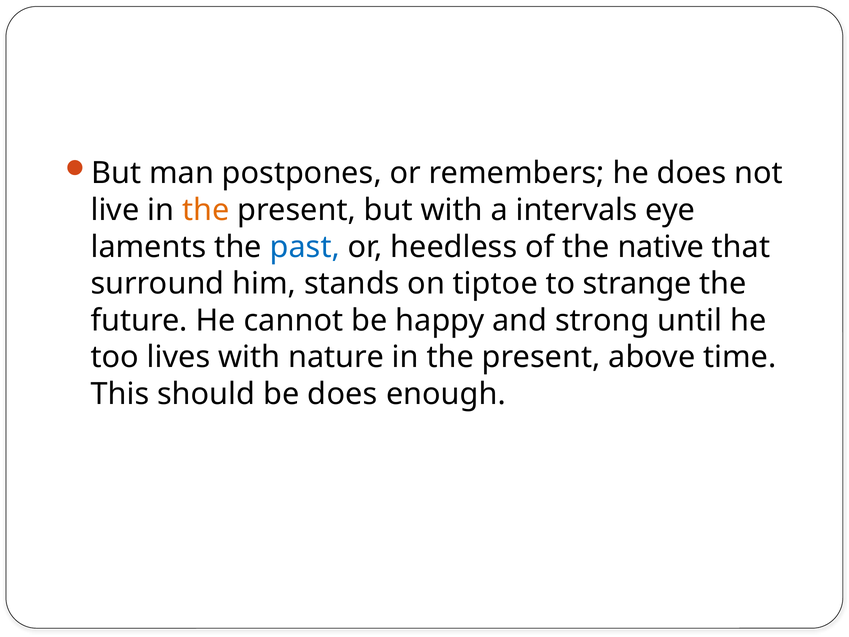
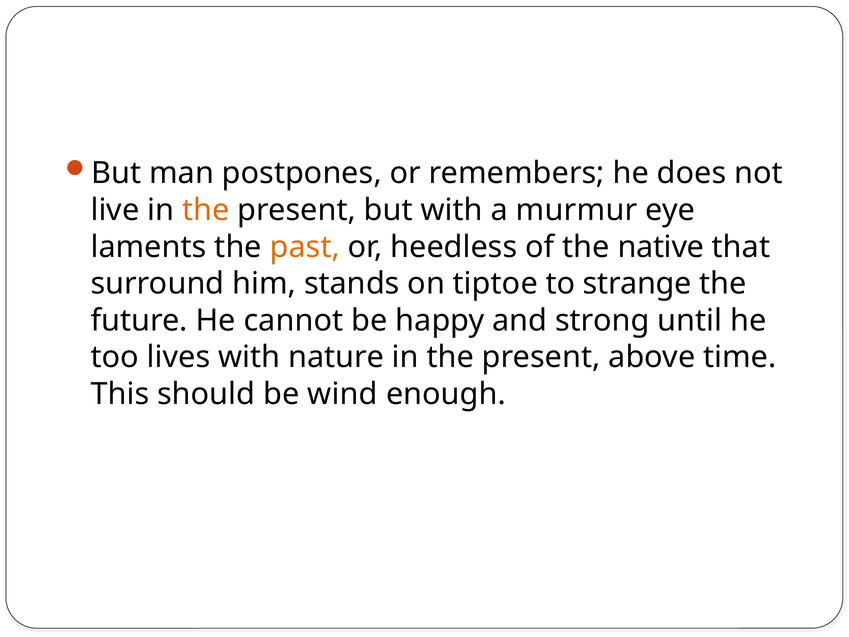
intervals: intervals -> murmur (577, 210)
past colour: blue -> orange (305, 247)
be does: does -> wind (343, 394)
